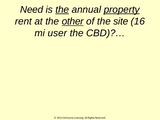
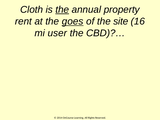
Need: Need -> Cloth (32, 10)
property underline: present -> none (122, 10)
other: other -> goes (73, 21)
